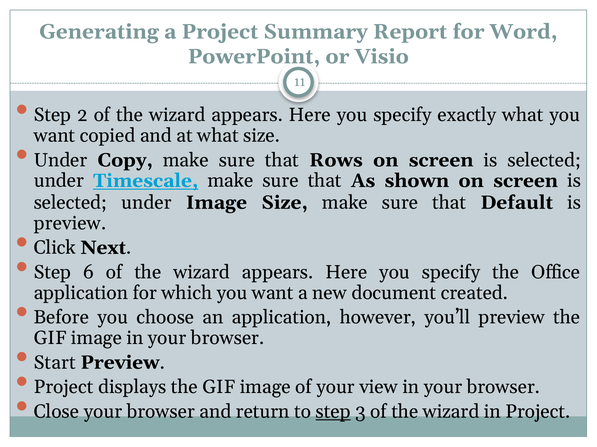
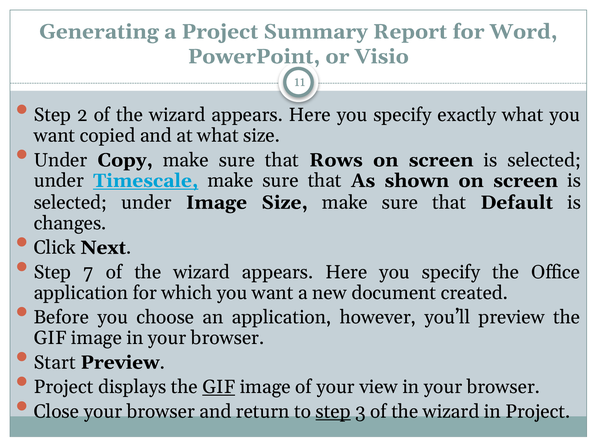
preview: preview -> changes (70, 223)
6: 6 -> 7 (88, 273)
GIF underline: none -> present (219, 388)
